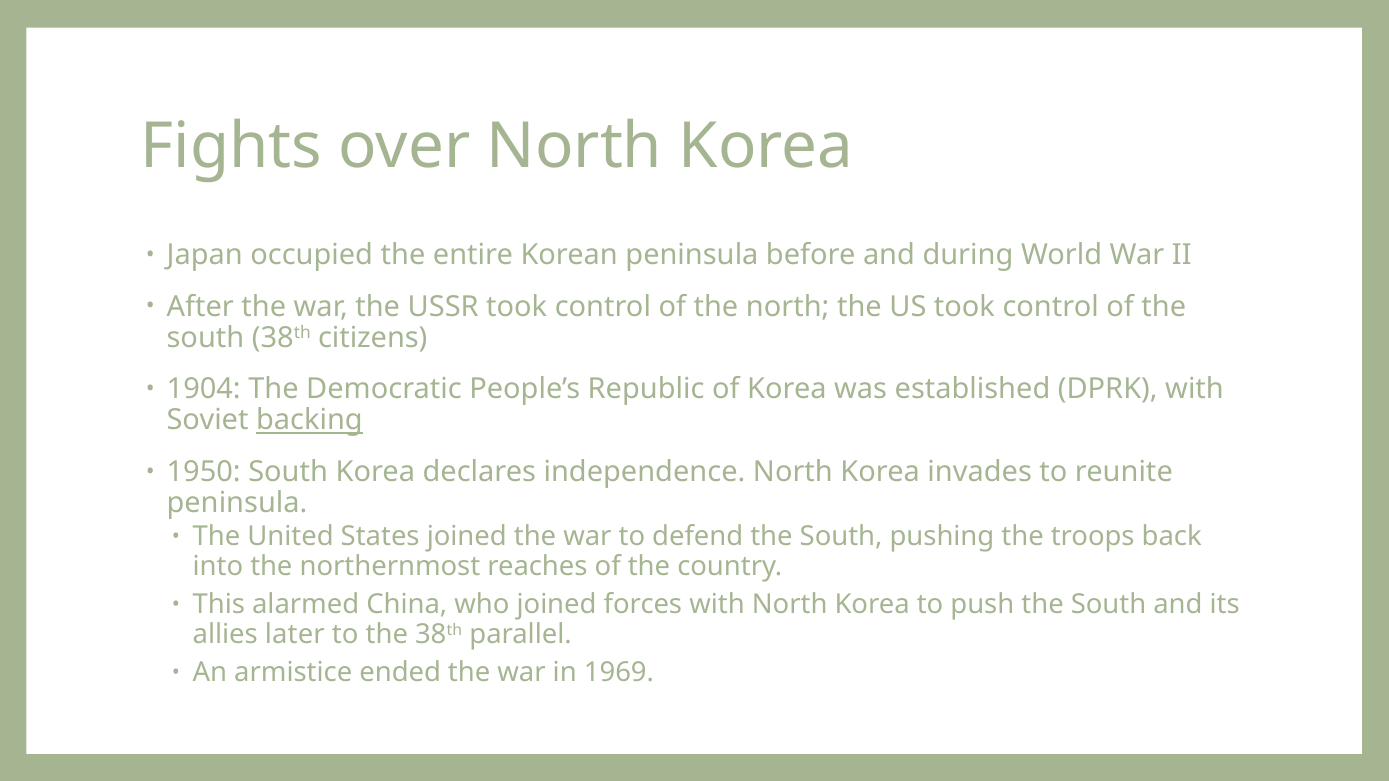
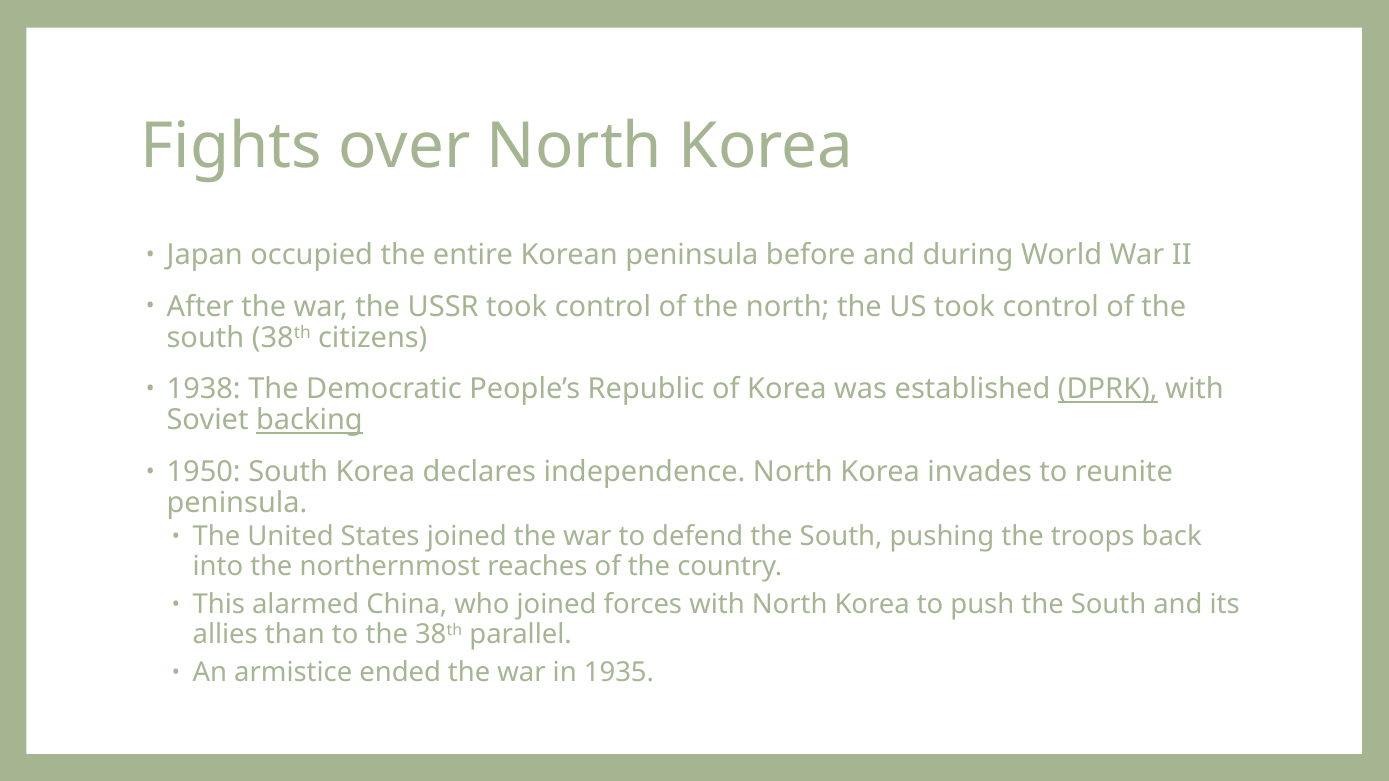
1904: 1904 -> 1938 (204, 389)
DPRK underline: none -> present (1108, 389)
later: later -> than (295, 635)
1969: 1969 -> 1935 (619, 673)
